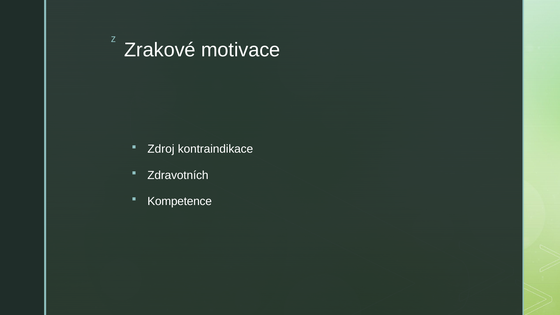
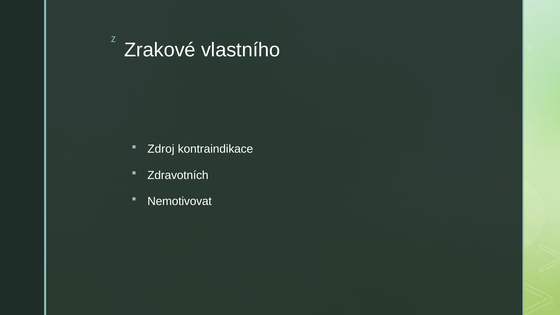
motivace: motivace -> vlastního (241, 50)
Kompetence: Kompetence -> Nemotivovat (180, 201)
